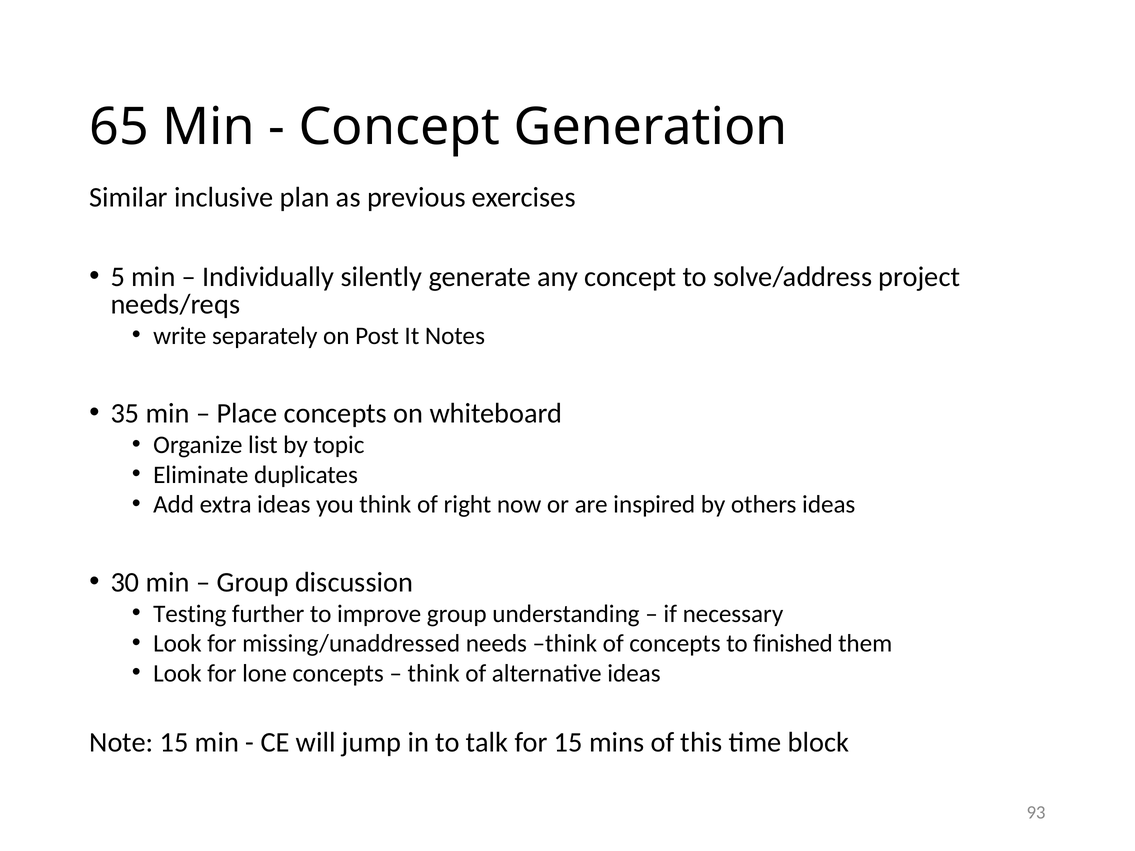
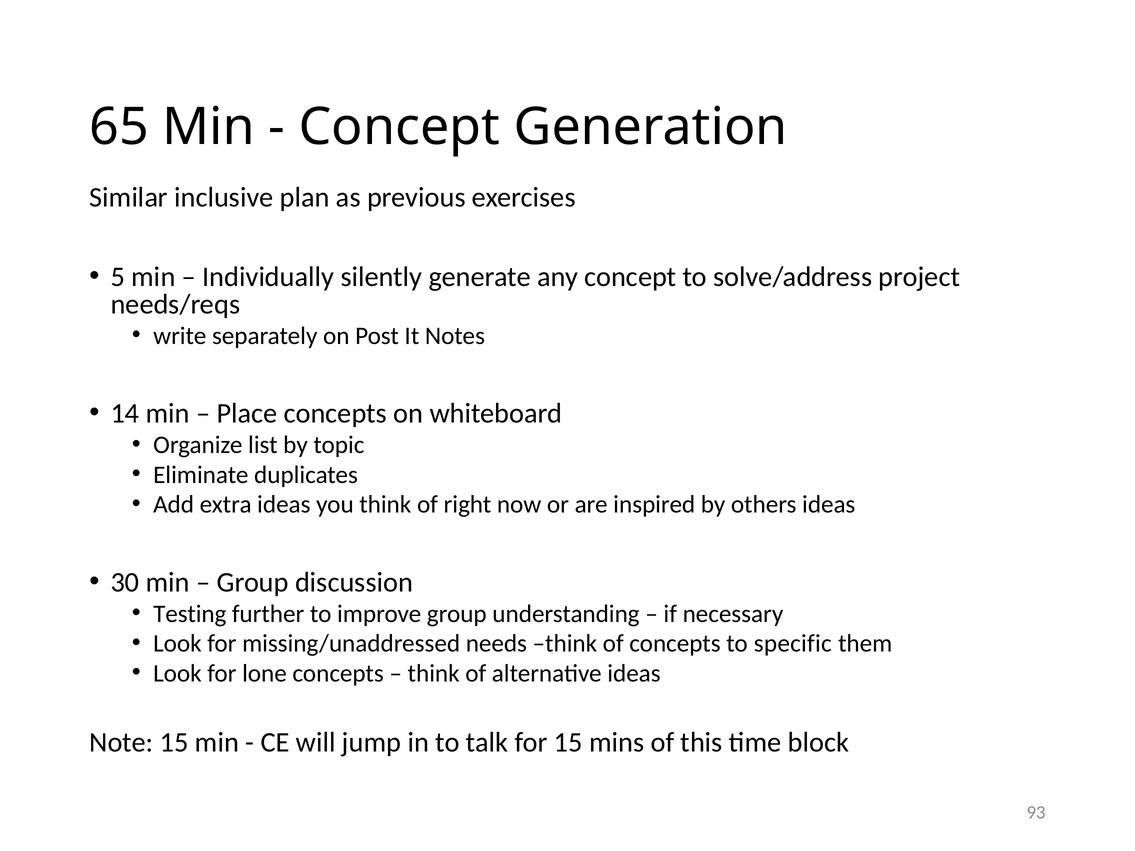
35: 35 -> 14 (125, 414)
finished: finished -> specific (793, 644)
